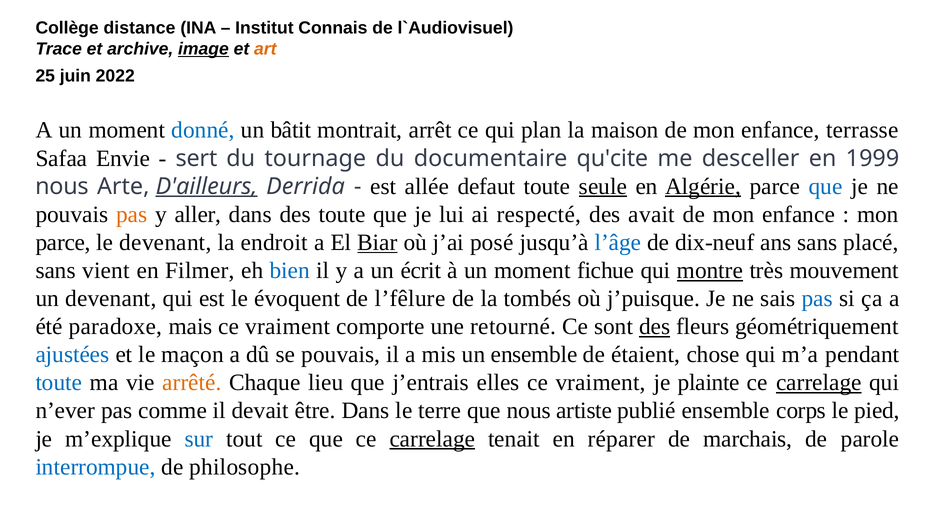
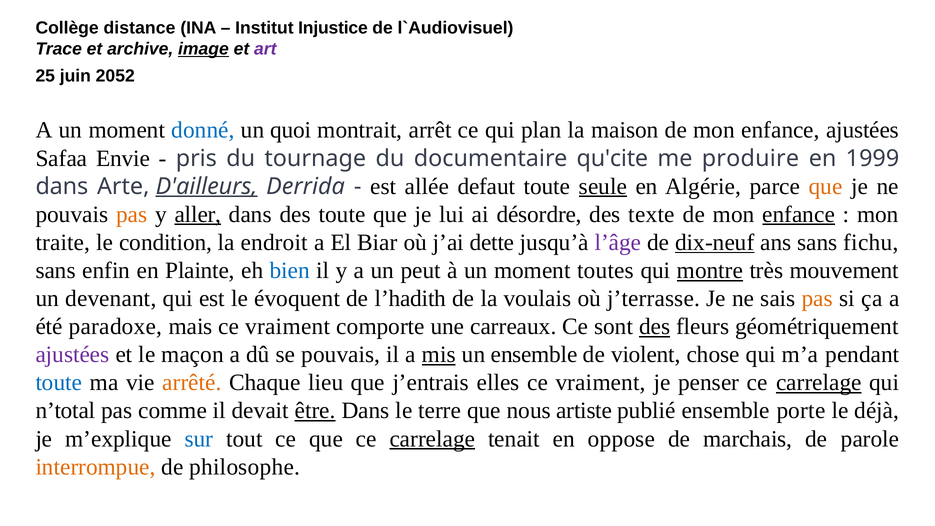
Connais: Connais -> Injustice (333, 28)
art colour: orange -> purple (265, 49)
2022: 2022 -> 2052 (115, 76)
bâtit: bâtit -> quoi (291, 130)
enfance terrasse: terrasse -> ajustées (862, 130)
sert: sert -> pris (196, 158)
desceller: desceller -> produire (750, 158)
nous: nous -> dans (62, 186)
Algérie underline: present -> none (703, 186)
que colour: blue -> orange (826, 186)
aller underline: none -> present (198, 214)
respecté: respecté -> désordre (539, 214)
avait: avait -> texte (652, 214)
enfance underline: none -> present (799, 214)
parce: parce -> traite (63, 242)
le devenant: devenant -> condition (166, 242)
Biar underline: present -> none (378, 242)
posé: posé -> dette (492, 242)
l’âge colour: blue -> purple (618, 242)
dix-neuf underline: none -> present (715, 242)
placé: placé -> fichu (871, 242)
vient: vient -> enfin (106, 270)
Filmer: Filmer -> Plainte (200, 270)
écrit: écrit -> peut (421, 270)
fichue: fichue -> toutes (605, 270)
l’fêlure: l’fêlure -> l’hadith (410, 299)
tombés: tombés -> voulais (538, 299)
j’puisque: j’puisque -> j’terrasse (654, 299)
pas colour: blue -> orange (817, 299)
retourné: retourné -> carreaux (513, 327)
ajustées colour: blue -> purple (72, 355)
mis underline: none -> present (439, 355)
étaient: étaient -> violent (646, 355)
plainte: plainte -> penser (709, 383)
n’ever: n’ever -> n’total (65, 411)
être underline: none -> present (315, 411)
corps: corps -> porte (801, 411)
pied: pied -> déjà (877, 411)
réparer: réparer -> oppose (621, 439)
interrompue colour: blue -> orange (96, 467)
